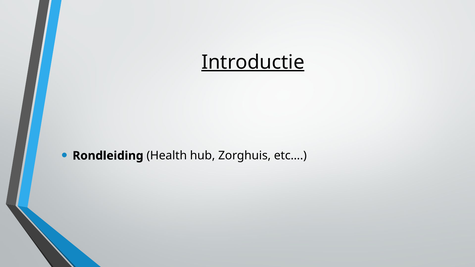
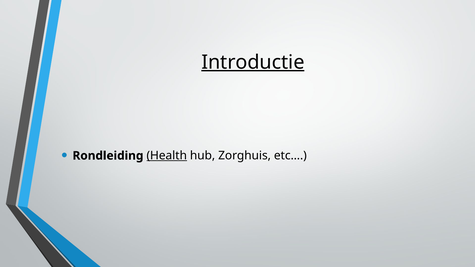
Health underline: none -> present (167, 156)
